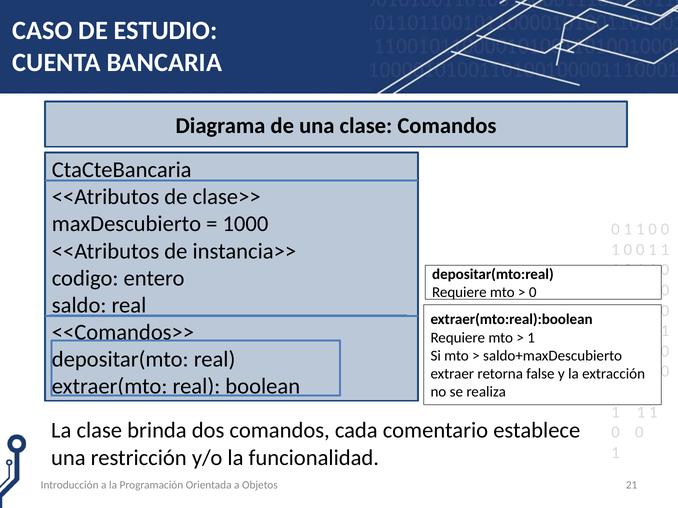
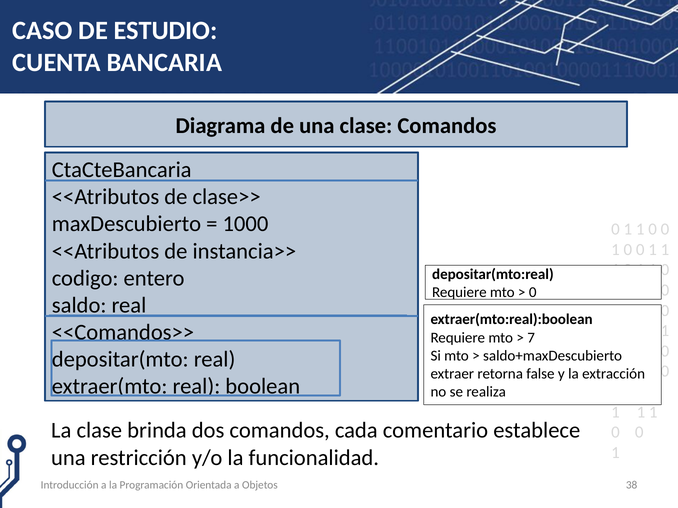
1: 1 -> 7 (531, 338)
21: 21 -> 38 (632, 486)
